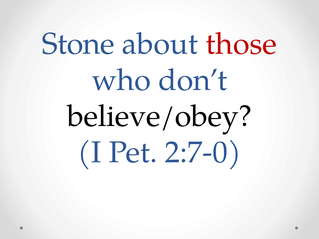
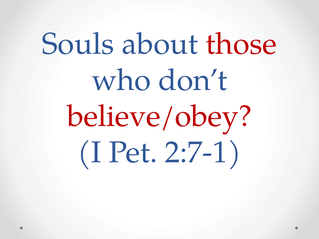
Stone: Stone -> Souls (78, 44)
believe/obey colour: black -> red (160, 116)
2:7-0: 2:7-0 -> 2:7-1 (203, 153)
